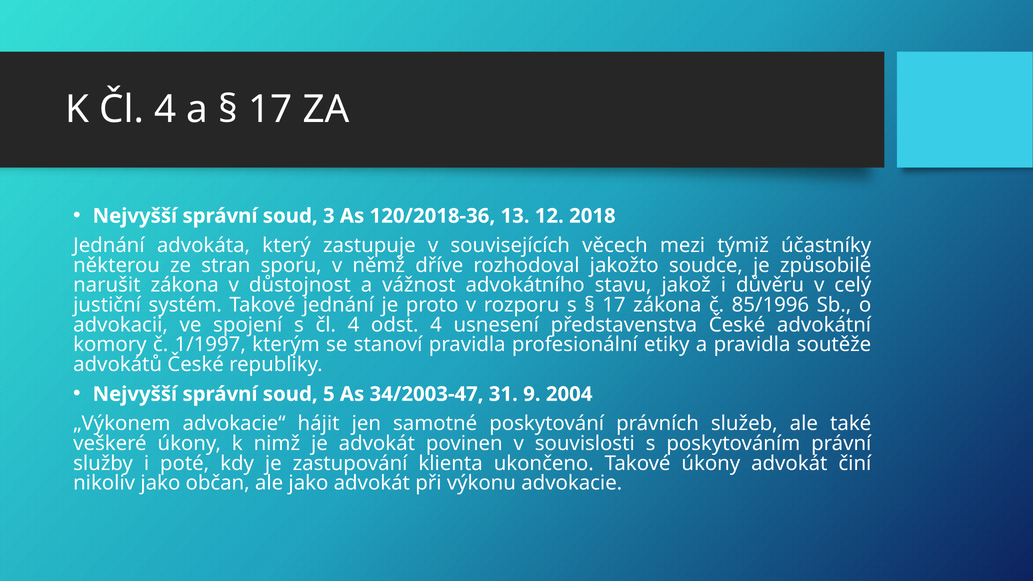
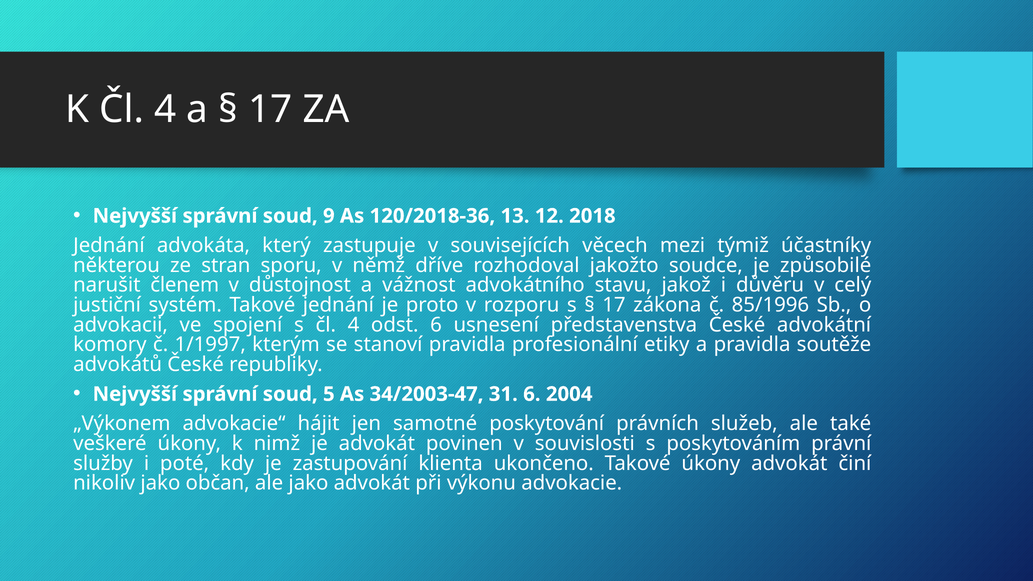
3: 3 -> 9 (329, 216)
narušit zákona: zákona -> členem (185, 285)
odst 4: 4 -> 6 (436, 325)
31 9: 9 -> 6 (532, 394)
